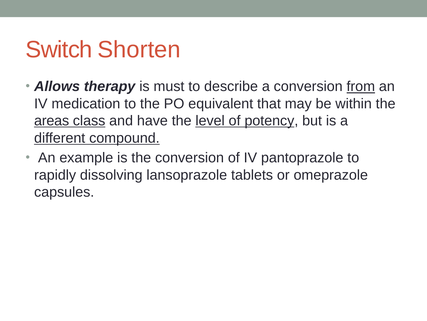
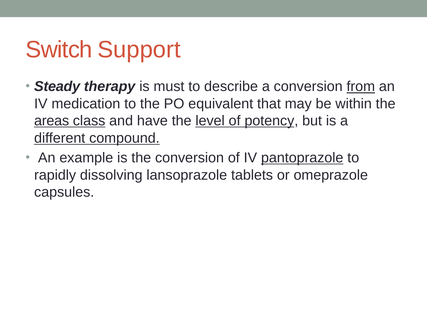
Shorten: Shorten -> Support (139, 50)
Allows: Allows -> Steady (57, 86)
pantoprazole underline: none -> present (302, 158)
